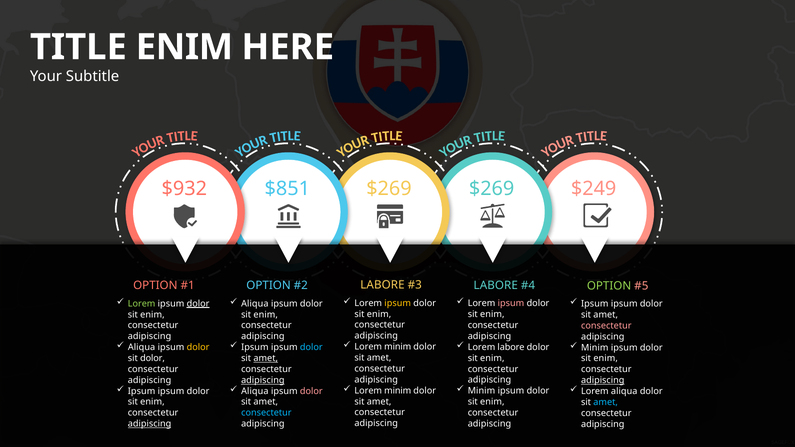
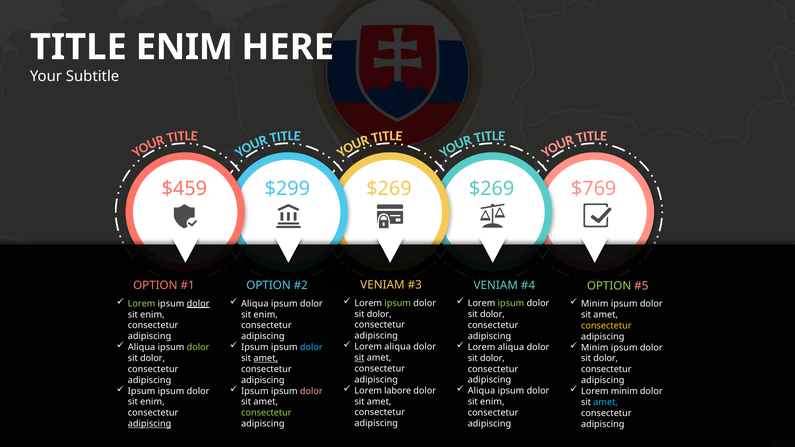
$932: $932 -> $459 (184, 189)
$851: $851 -> $299 (287, 189)
$249: $249 -> $769 (594, 189)
LABORE: LABORE -> VENIAM (382, 285)
LABORE: LABORE -> VENIAM (496, 286)
ipsum colour: yellow -> light green (398, 303)
ipsum colour: pink -> light green (511, 304)
Ipsum: Ipsum -> Minim (595, 304)
enim: enim -> dolor (379, 314)
enim: enim -> dolor (492, 314)
consectetur colour: pink -> yellow (606, 326)
minim: minim -> aliqua (398, 347)
labore: labore -> aliqua (511, 347)
dolor colour: yellow -> light green (198, 347)
sit underline: none -> present (359, 358)
enim: enim -> dolor (492, 358)
enim: enim -> dolor (606, 359)
adipiscing underline: present -> none (263, 380)
adipiscing underline: present -> none (603, 380)
minim: minim -> labore (398, 391)
Minim: Minim -> Aliqua (481, 391)
Aliqua: Aliqua -> Ipsum (255, 391)
Lorem aliqua: aliqua -> minim (624, 391)
consectetur colour: light blue -> light green (266, 413)
